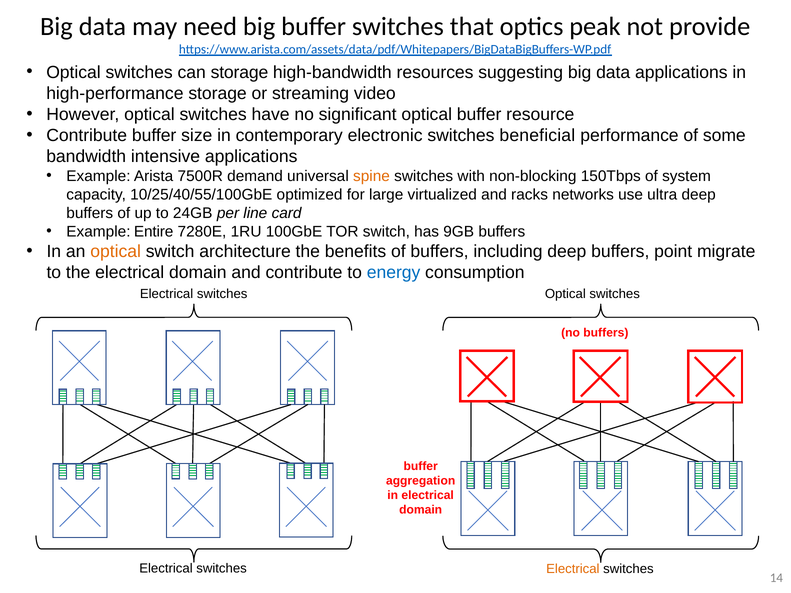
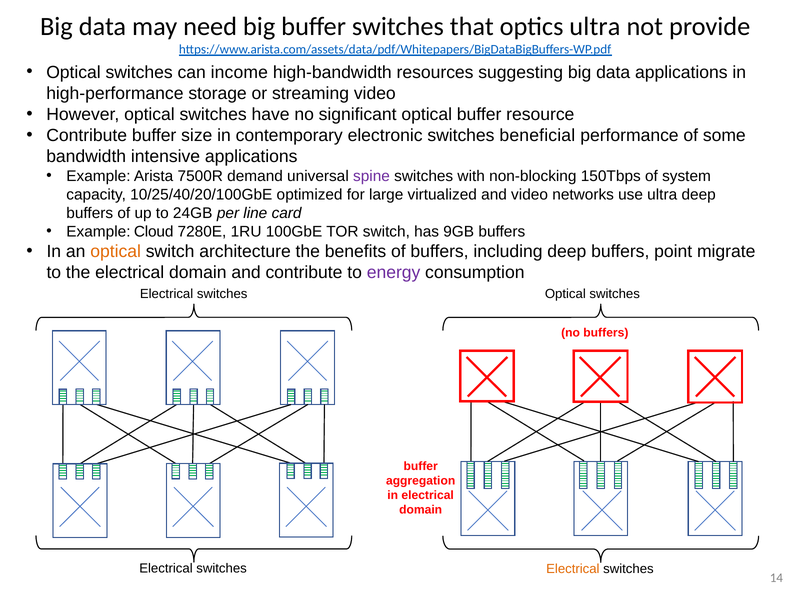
optics peak: peak -> ultra (595, 27)
can storage: storage -> income (239, 72)
spine colour: orange -> purple (371, 176)
10/25/40/55/100GbE: 10/25/40/55/100GbE -> 10/25/40/20/100GbE (201, 195)
and racks: racks -> video (530, 195)
Entire: Entire -> Cloud (154, 232)
energy colour: blue -> purple (394, 273)
